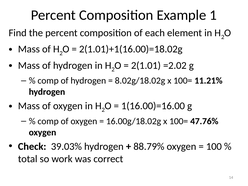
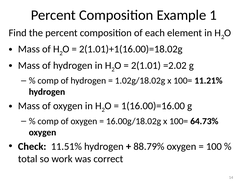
8.02g/18.02g: 8.02g/18.02g -> 1.02g/18.02g (140, 81)
47.76%: 47.76% -> 64.73% (204, 121)
39.03%: 39.03% -> 11.51% (66, 146)
